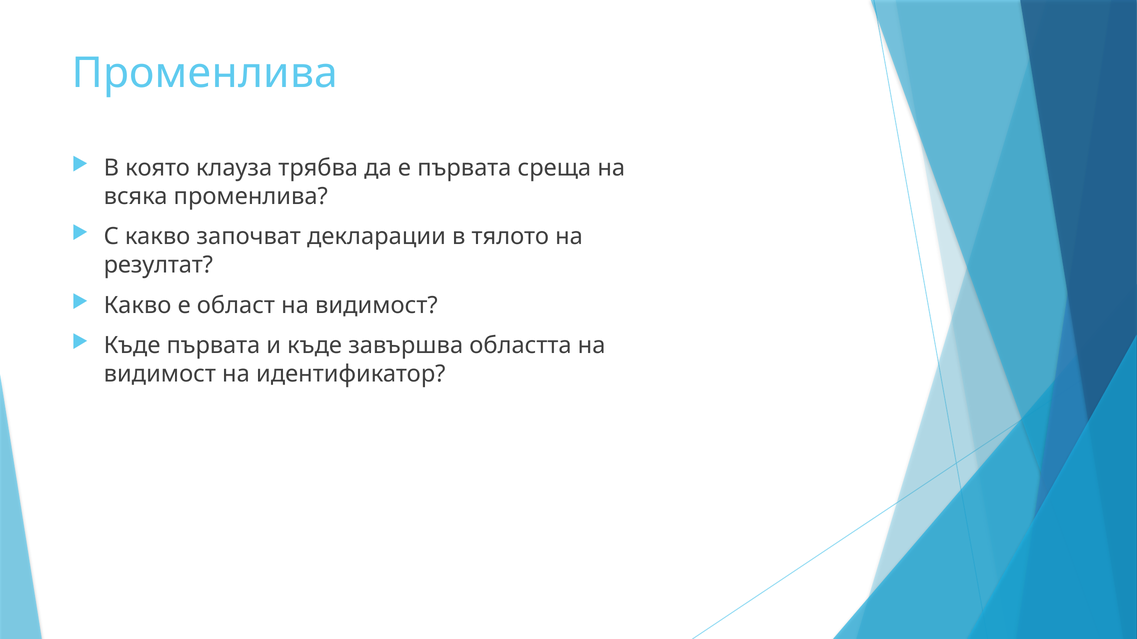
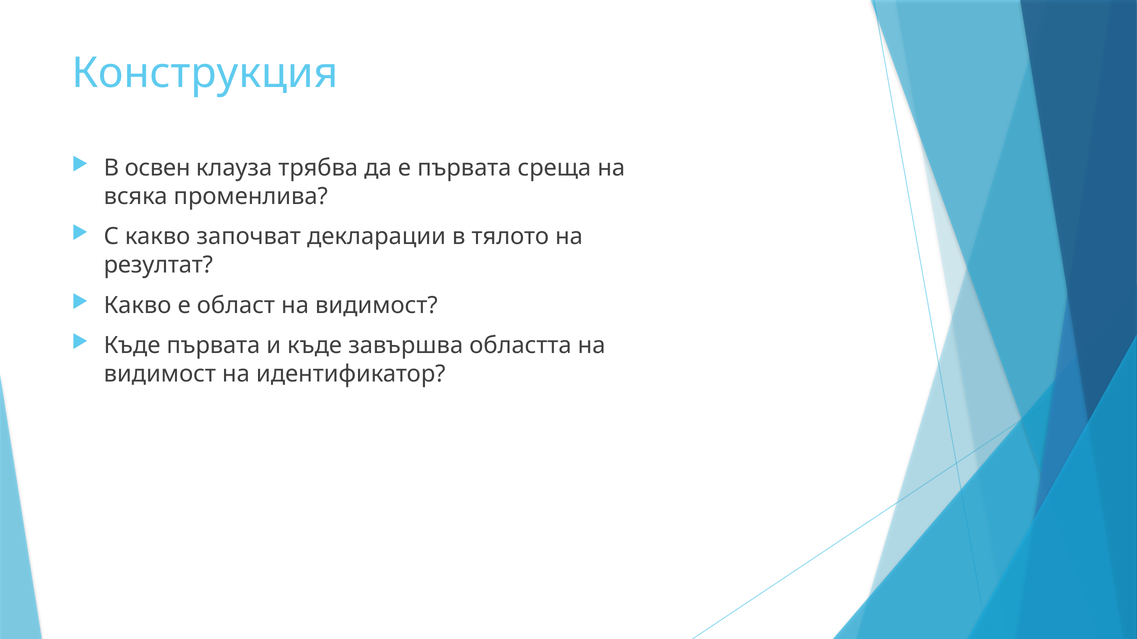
Променлива: Променлива -> Конструкция (205, 73)
която: която -> освен (158, 168)
